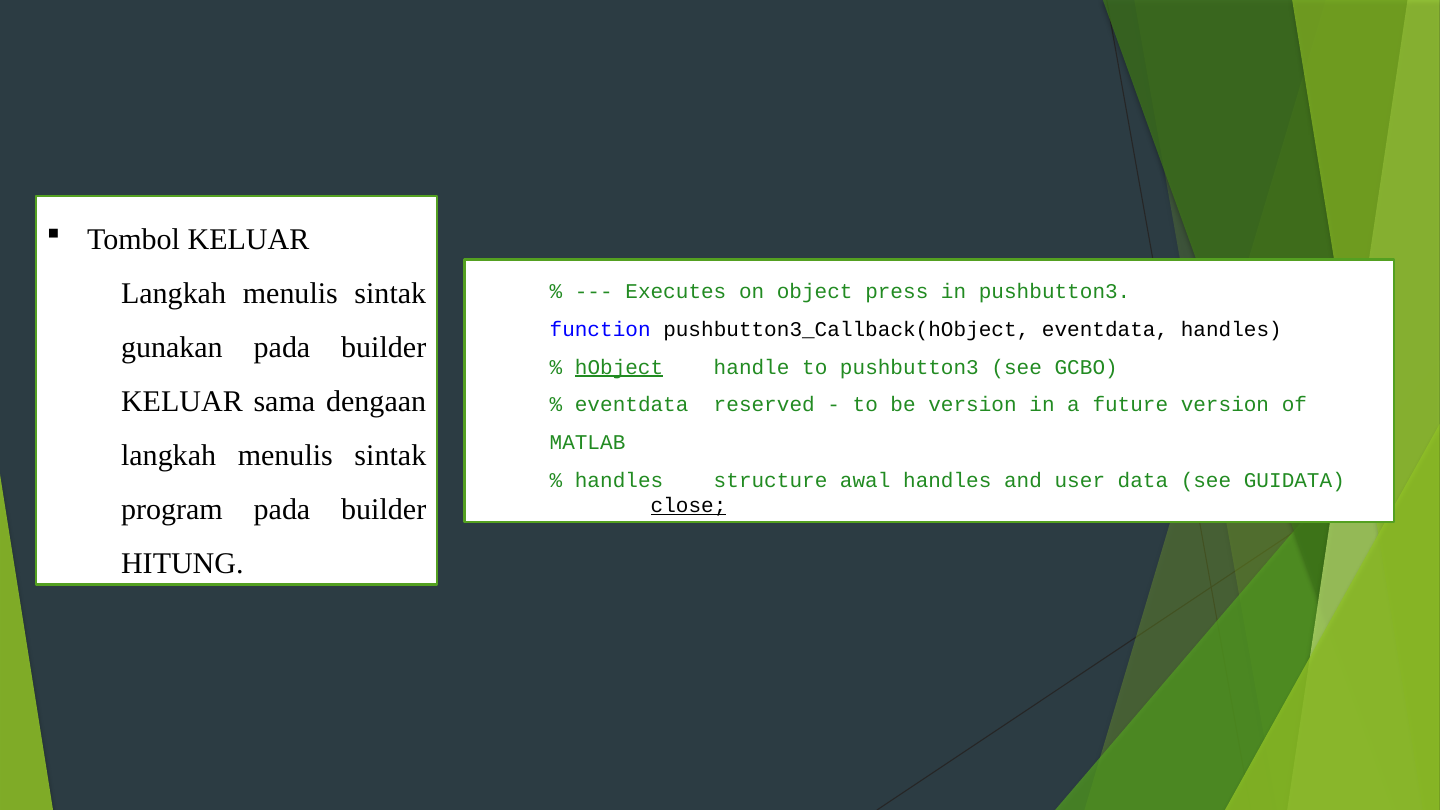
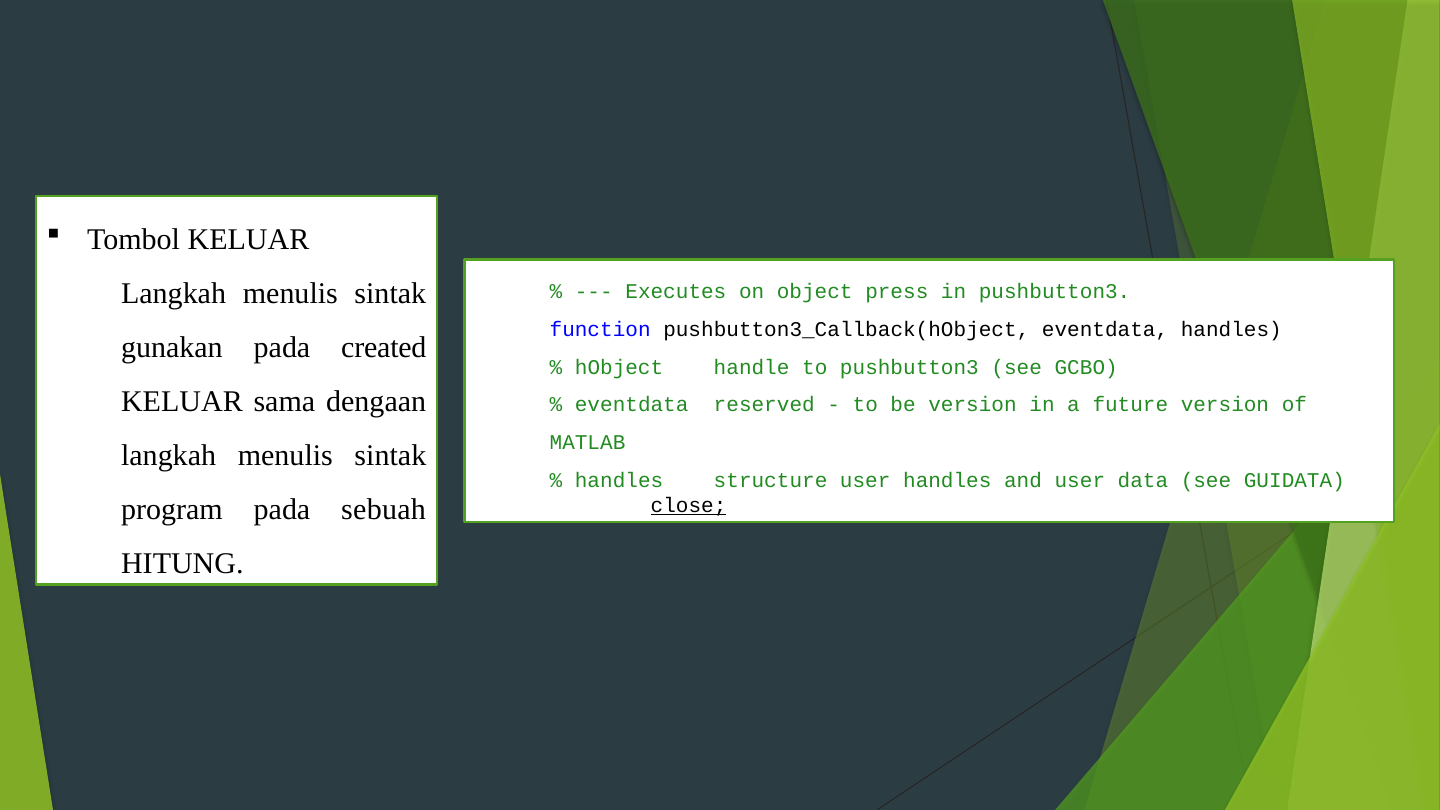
builder: builder -> created (384, 347)
hObject underline: present -> none (619, 367)
structure awal: awal -> user (865, 480)
program pada builder: builder -> sebuah (384, 509)
